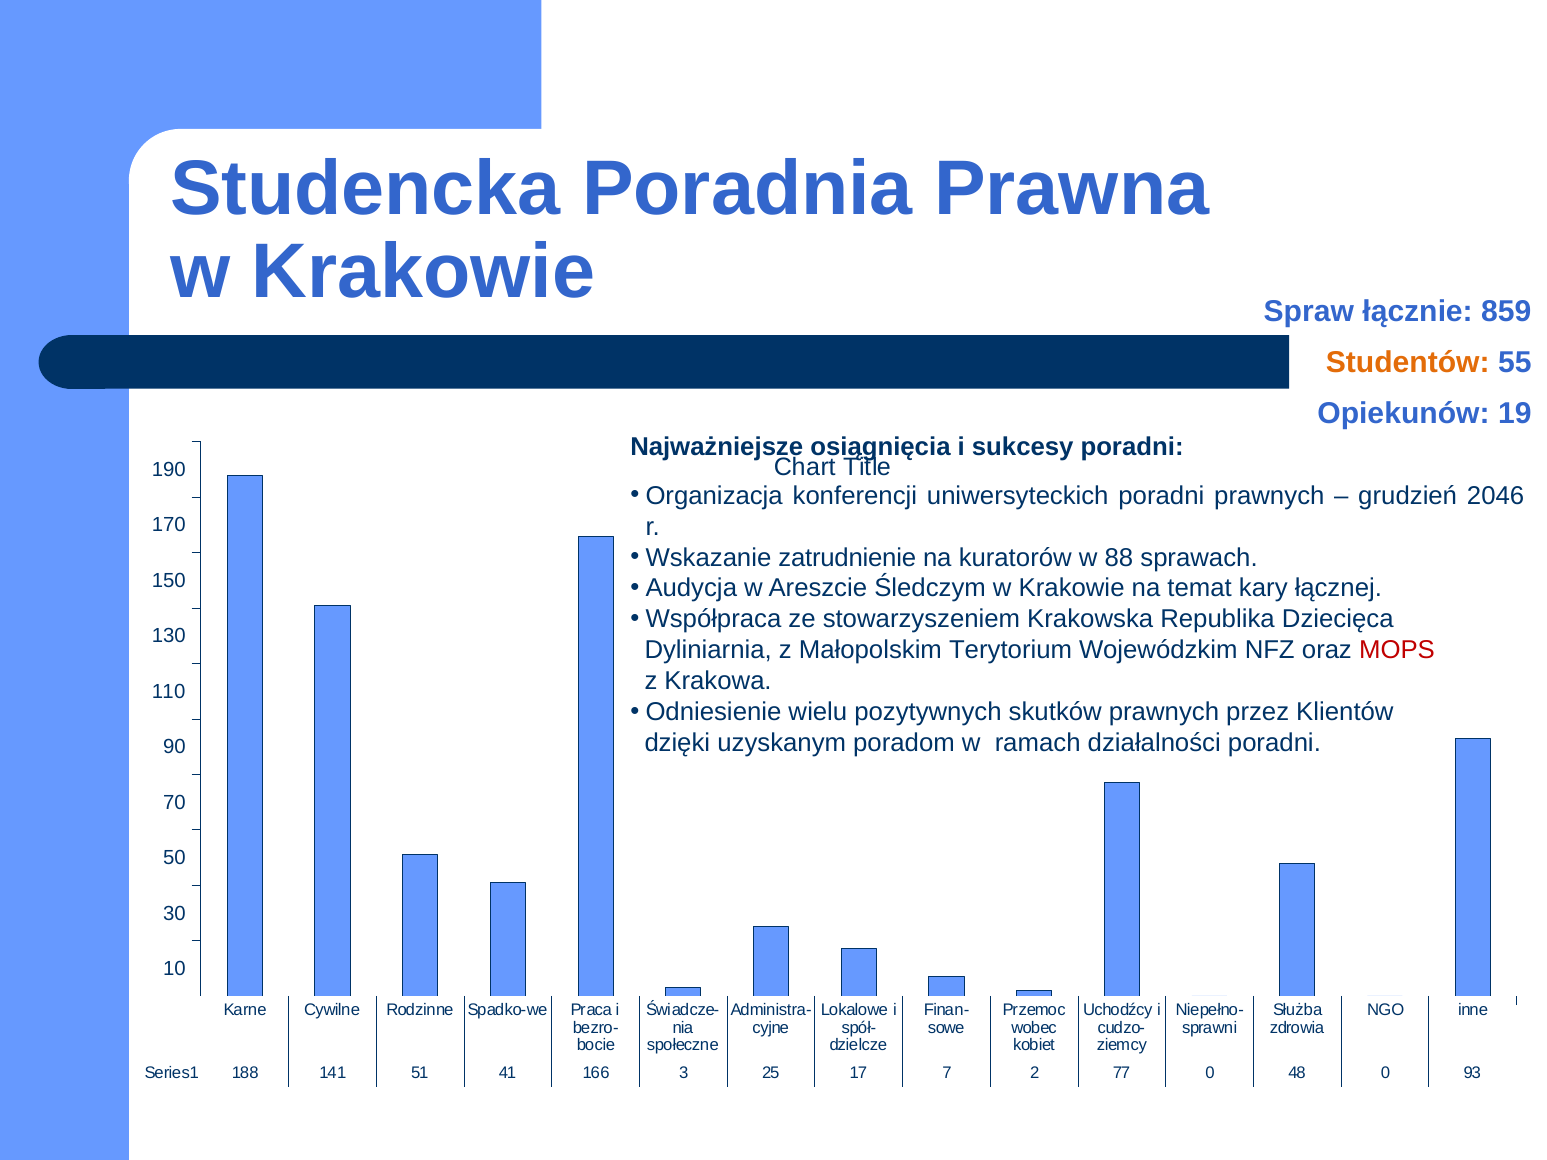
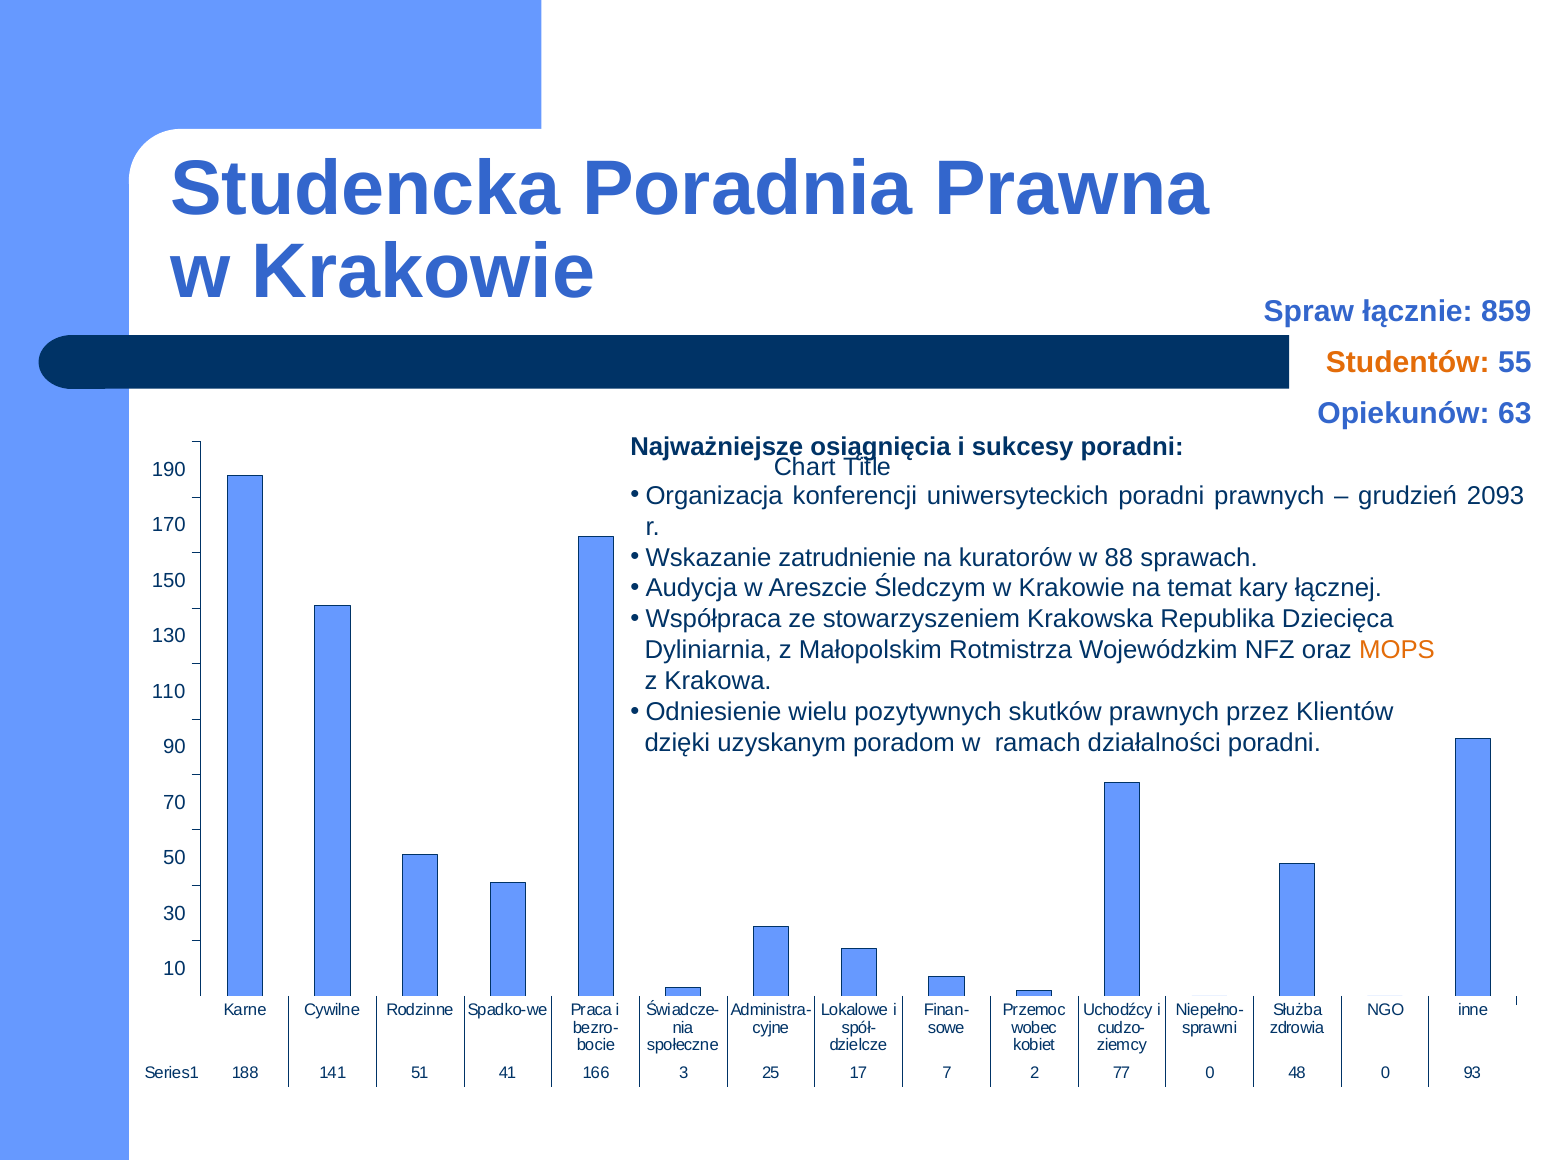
19: 19 -> 63 (1515, 414)
2046: 2046 -> 2093 (1496, 496)
Terytorium: Terytorium -> Rotmistrza (1011, 650)
MOPS colour: red -> orange (1397, 650)
